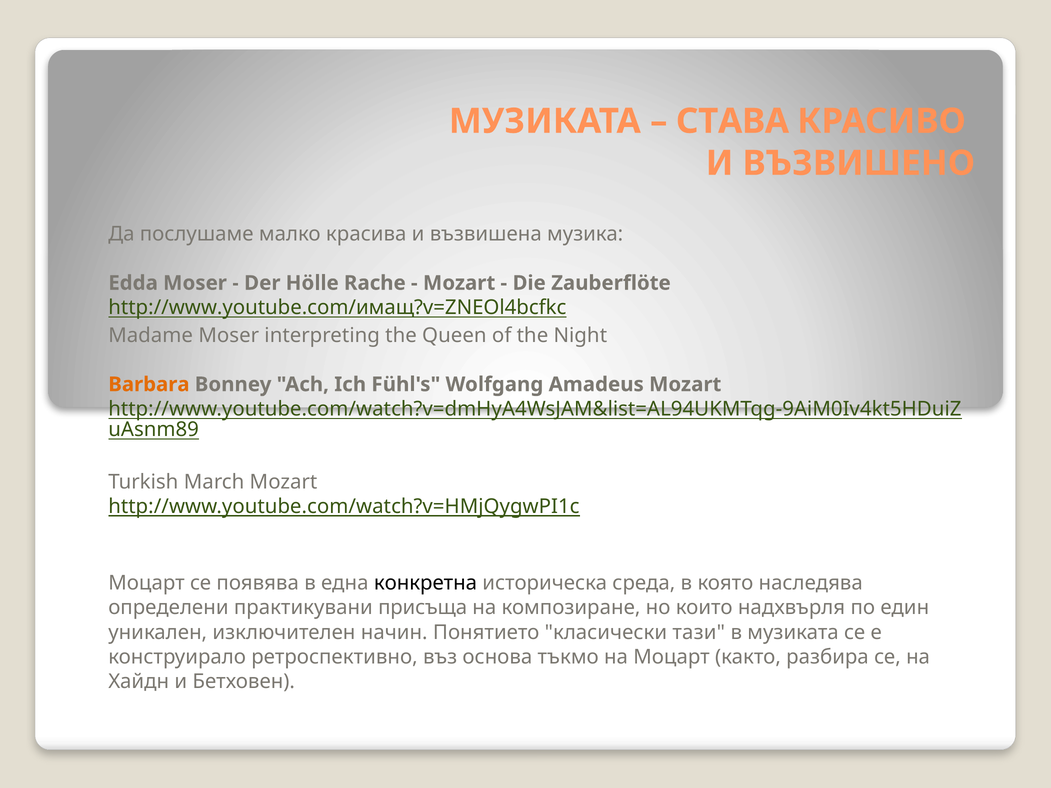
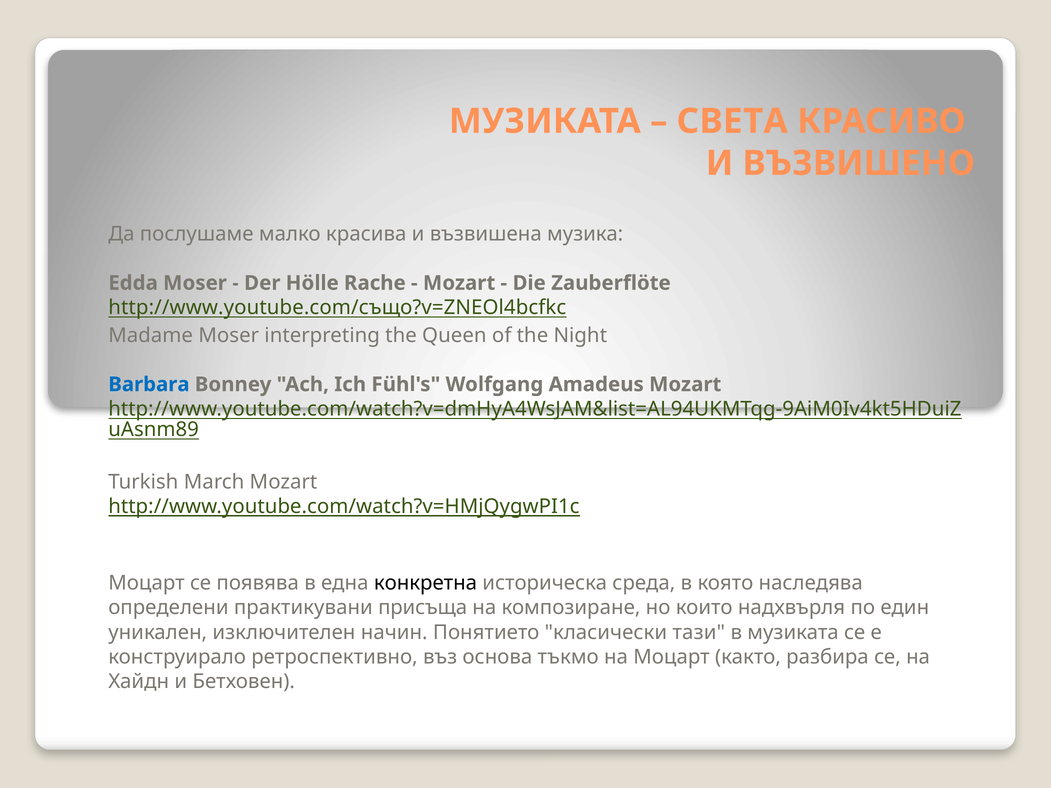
СТАВА: СТАВА -> СВЕТА (732, 121)
http://www.youtube.com/имащ?v=ZNEOl4bcfkc: http://www.youtube.com/имащ?v=ZNEOl4bcfkc -> http://www.youtube.com/също?v=ZNEOl4bcfkc (337, 308)
Barbara colour: orange -> blue (149, 385)
